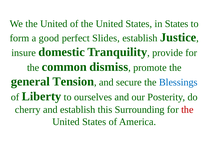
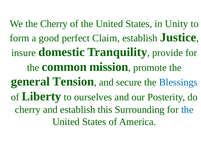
We the United: United -> Cherry (54, 24)
in States: States -> Unity (177, 24)
Slides: Slides -> Claim (106, 38)
dismiss: dismiss -> mission (109, 67)
the colour: red -> blue (187, 109)
